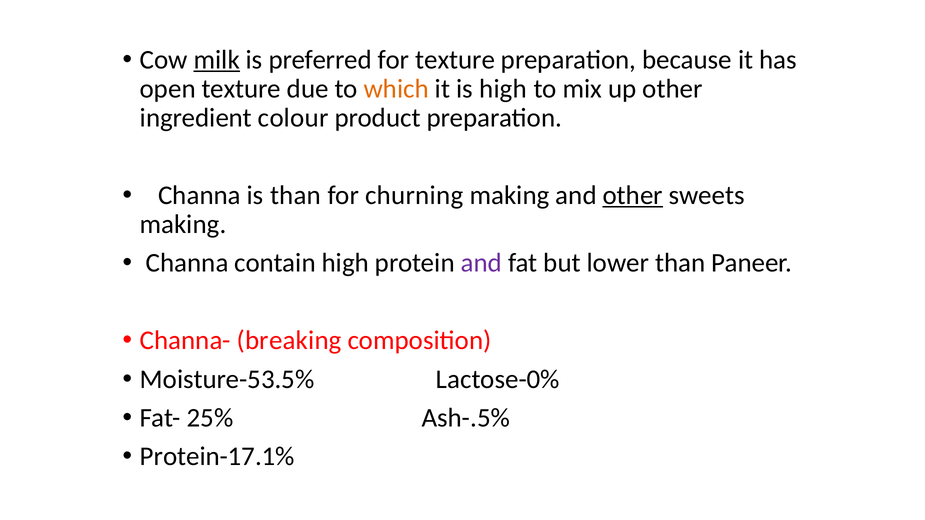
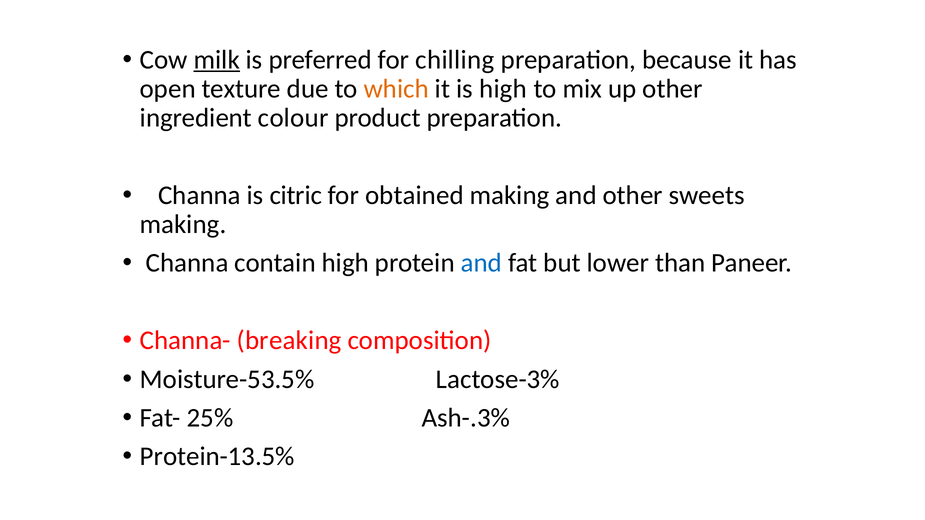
for texture: texture -> chilling (455, 60)
is than: than -> citric (296, 195)
churning: churning -> obtained (414, 195)
other underline: present -> none (633, 195)
and colour: purple -> blue (481, 263)
Lactose-0%: Lactose-0% -> Lactose-3% (498, 379)
Ash-.5%: Ash-.5% -> Ash-.3% (466, 418)
Protein-17.1%: Protein-17.1% -> Protein-13.5% (217, 457)
